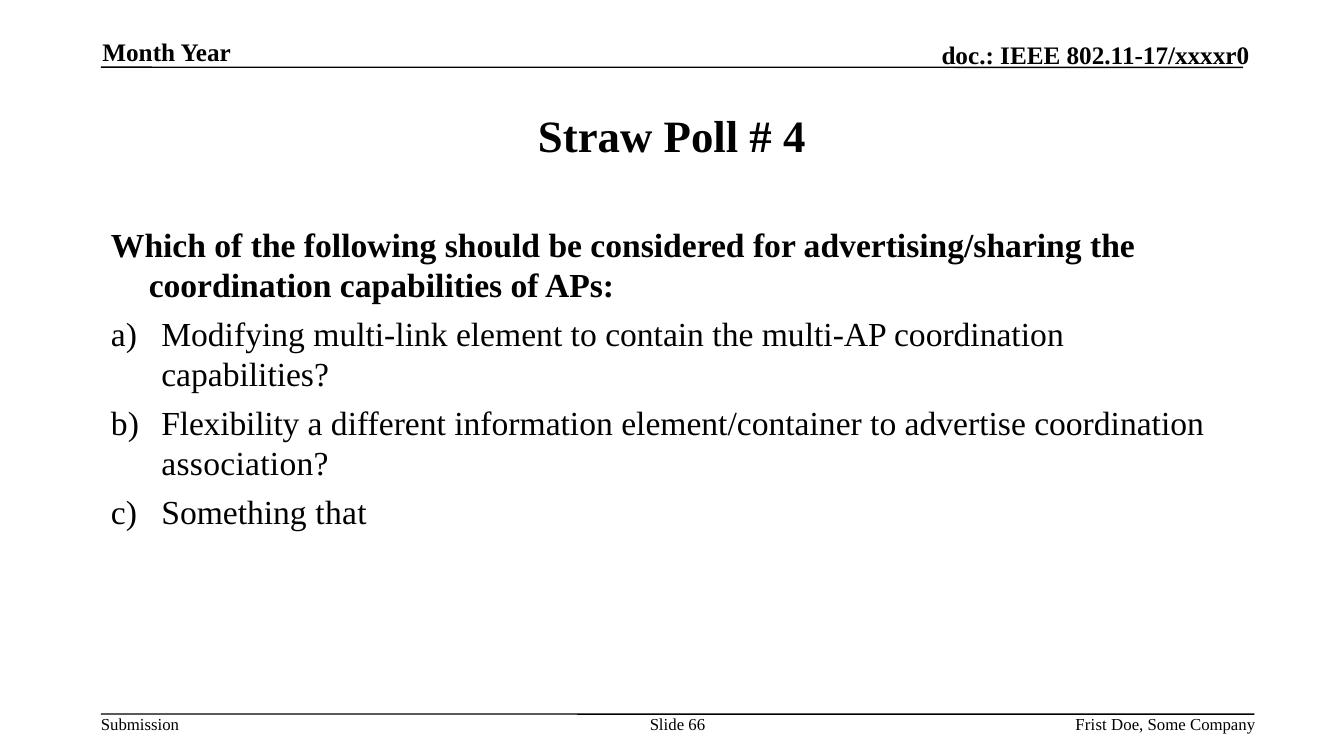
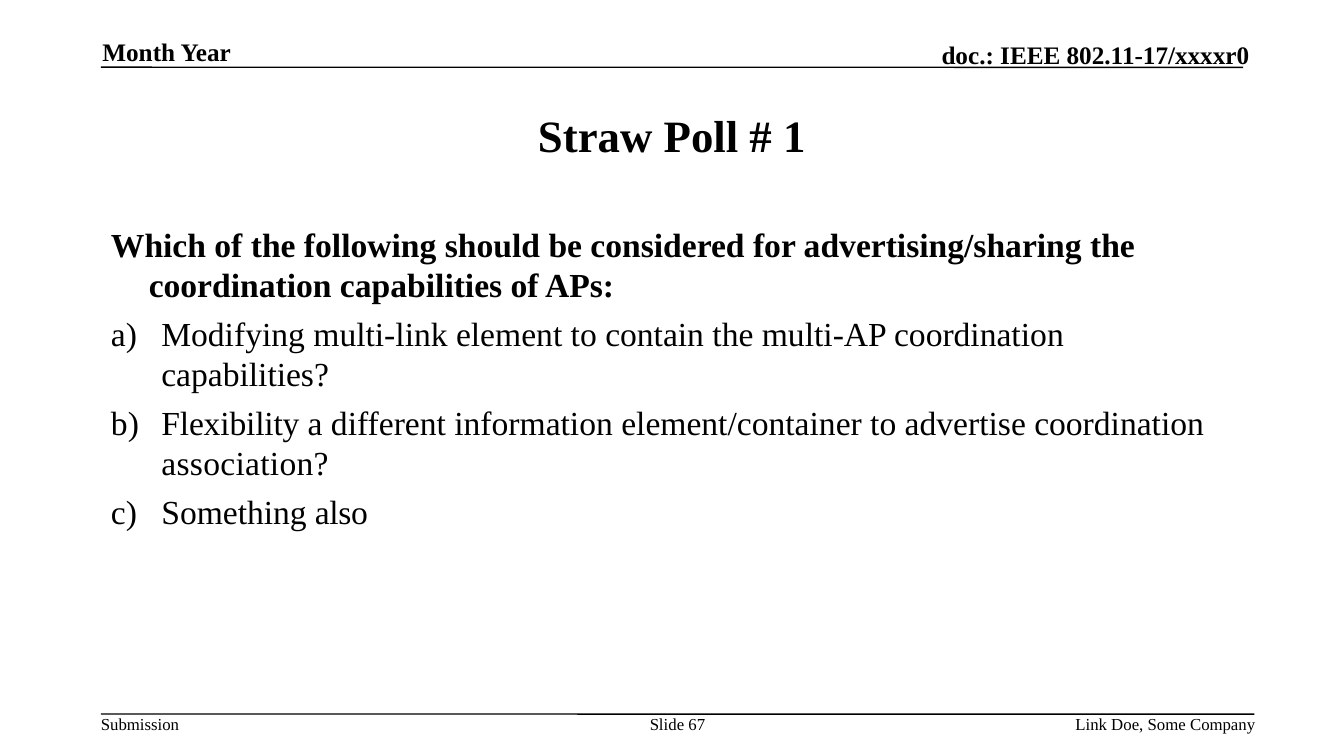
4: 4 -> 1 (794, 137)
that: that -> also (341, 513)
66: 66 -> 67 (697, 725)
Frist: Frist -> Link (1091, 725)
